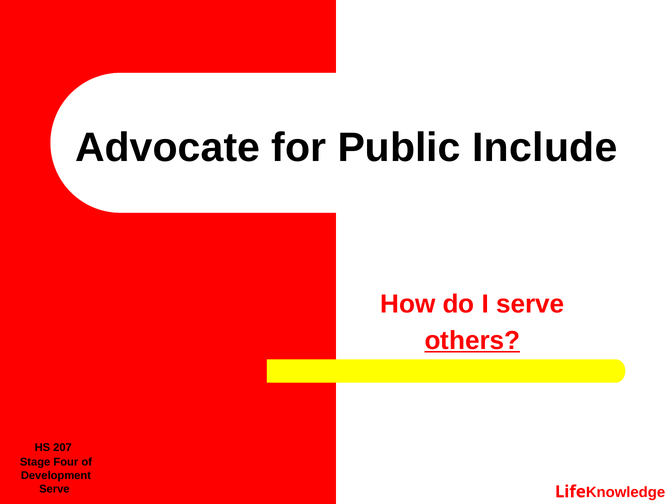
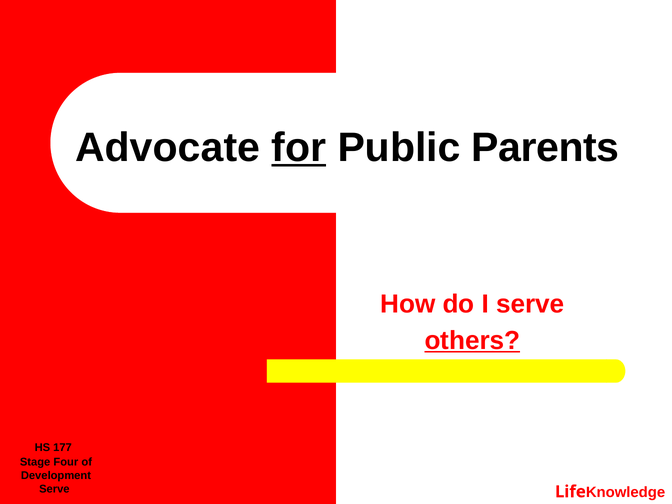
for underline: none -> present (299, 148)
Include: Include -> Parents (545, 148)
207: 207 -> 177 (63, 448)
